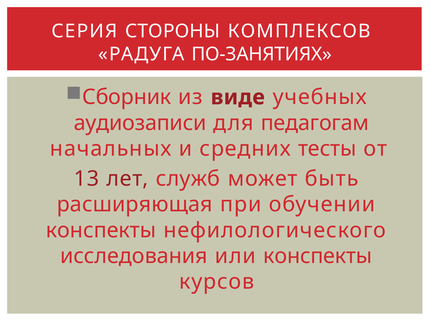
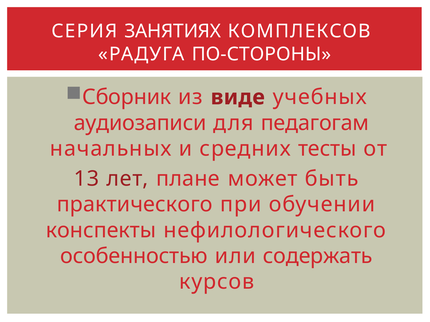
СТОРОНЫ: СТОРОНЫ -> ЗАНЯТИЯХ (173, 31)
ПО-ЗАНЯТИЯХ: ПО-ЗАНЯТИЯХ -> ПО-СТОРОНЫ (261, 54)
служб: служб -> плане (188, 179)
расширяющая: расширяющая -> практического (135, 205)
исследования: исследования -> особенностью (134, 256)
или конспекты: конспекты -> содержать (318, 256)
